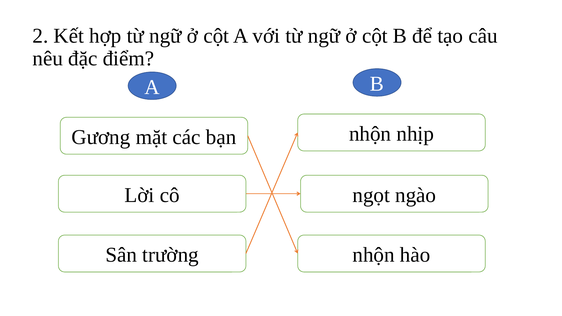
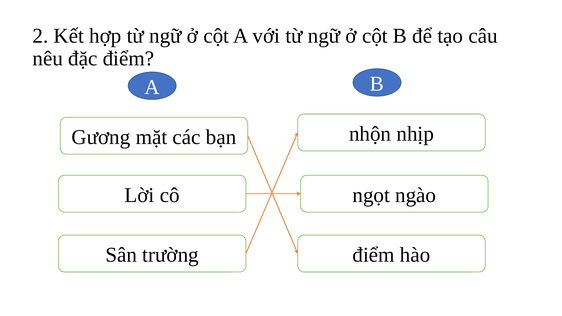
nhộn: nhộn -> điểm (374, 255)
